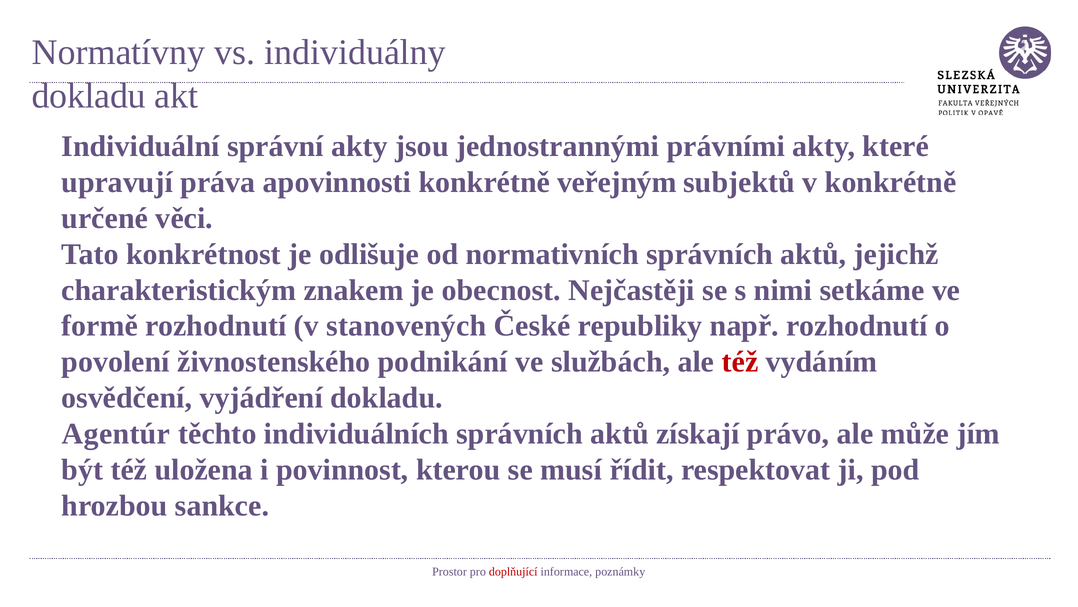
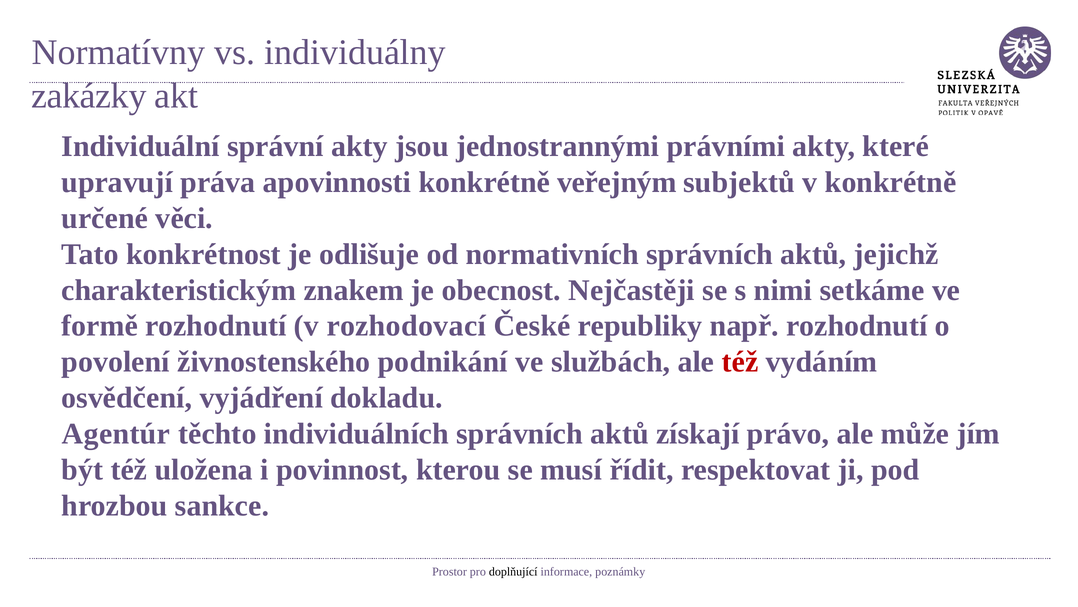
dokladu: dokladu -> zakázky (89, 96)
stanovených: stanovených -> rozhodovací (406, 326)
doplňující colour: red -> black (513, 571)
